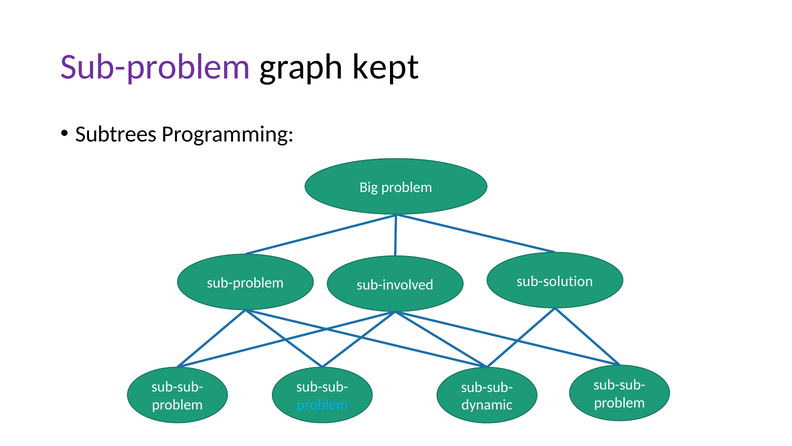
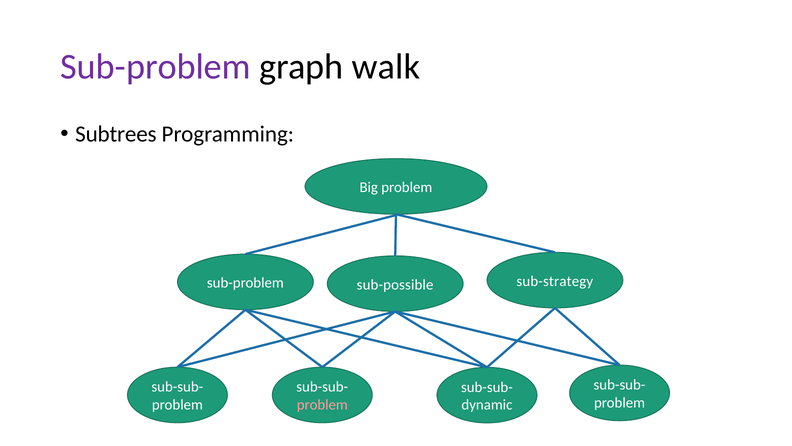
kept: kept -> walk (386, 67)
sub-solution: sub-solution -> sub-strategy (555, 281)
sub-involved: sub-involved -> sub-possible (395, 284)
problem colour: light blue -> pink (322, 404)
